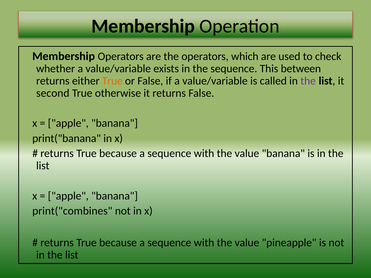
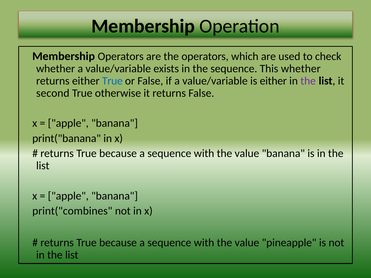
This between: between -> whether (301, 69)
True colour: orange -> blue (112, 81)
is called: called -> either (273, 81)
